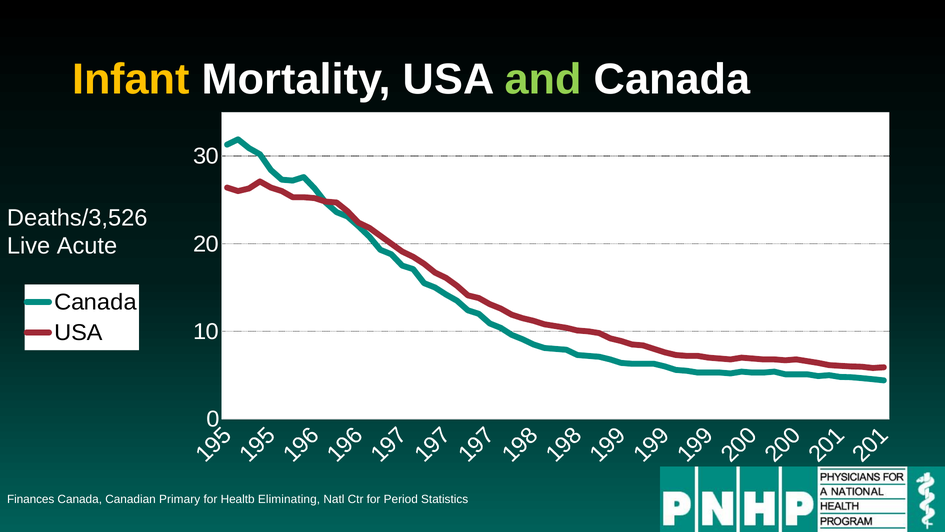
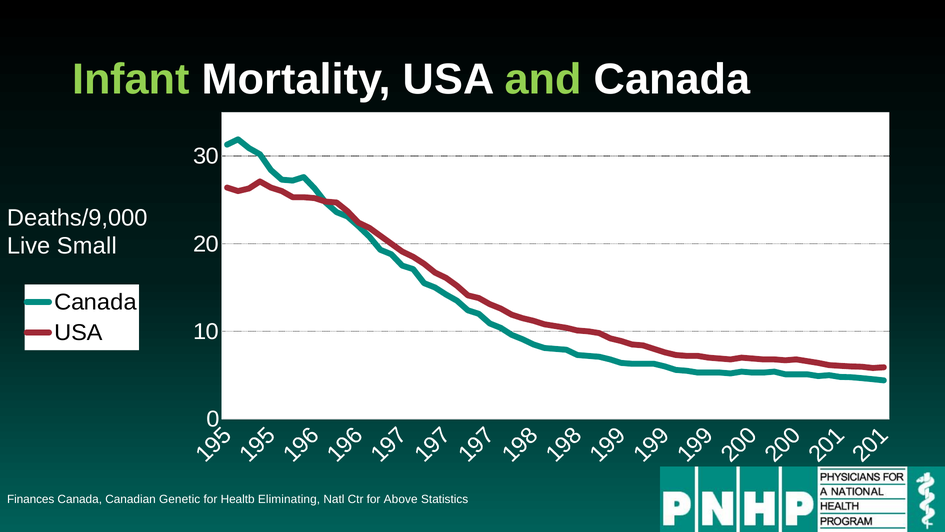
Infant colour: yellow -> light green (131, 79)
Deaths/3,526: Deaths/3,526 -> Deaths/9,000 (77, 218)
Acute: Acute -> Small (87, 246)
Primary: Primary -> Genetic (180, 499)
Period: Period -> Above (401, 499)
